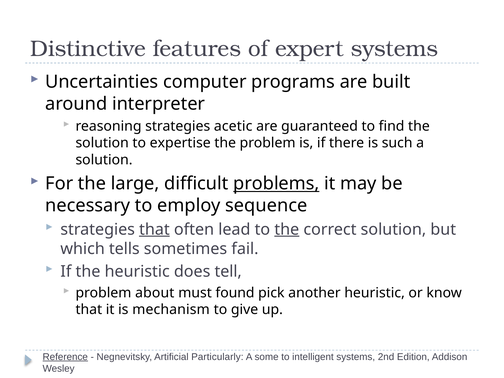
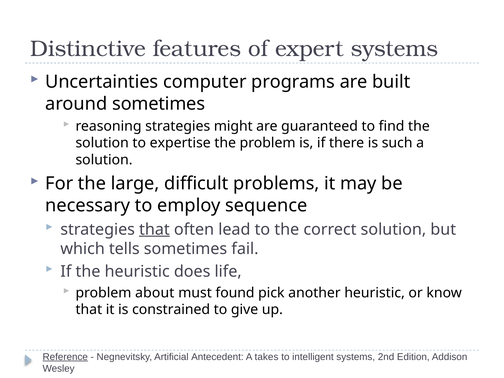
around interpreter: interpreter -> sometimes (159, 104)
acetic: acetic -> might (233, 126)
problems underline: present -> none (276, 184)
the underline: present -> none (287, 229)
tell: tell -> life (228, 271)
mechanism: mechanism -> constrained (171, 310)
Particularly: Particularly -> Antecedent (217, 357)
some: some -> takes (267, 357)
